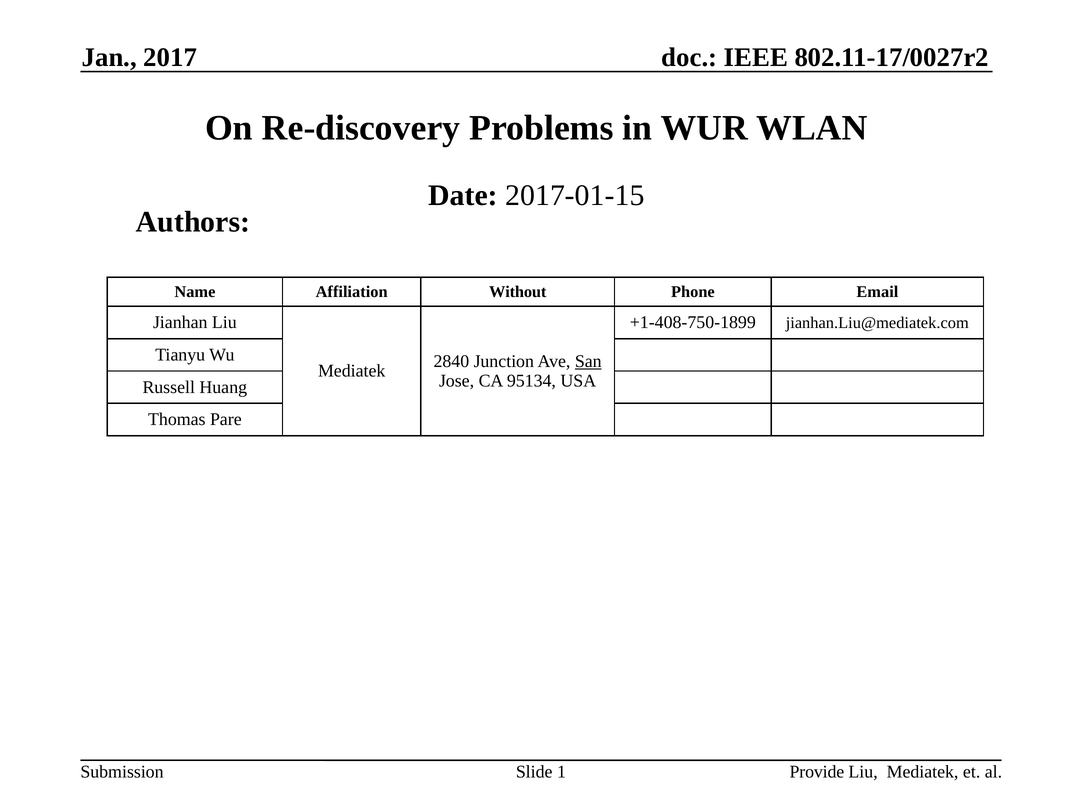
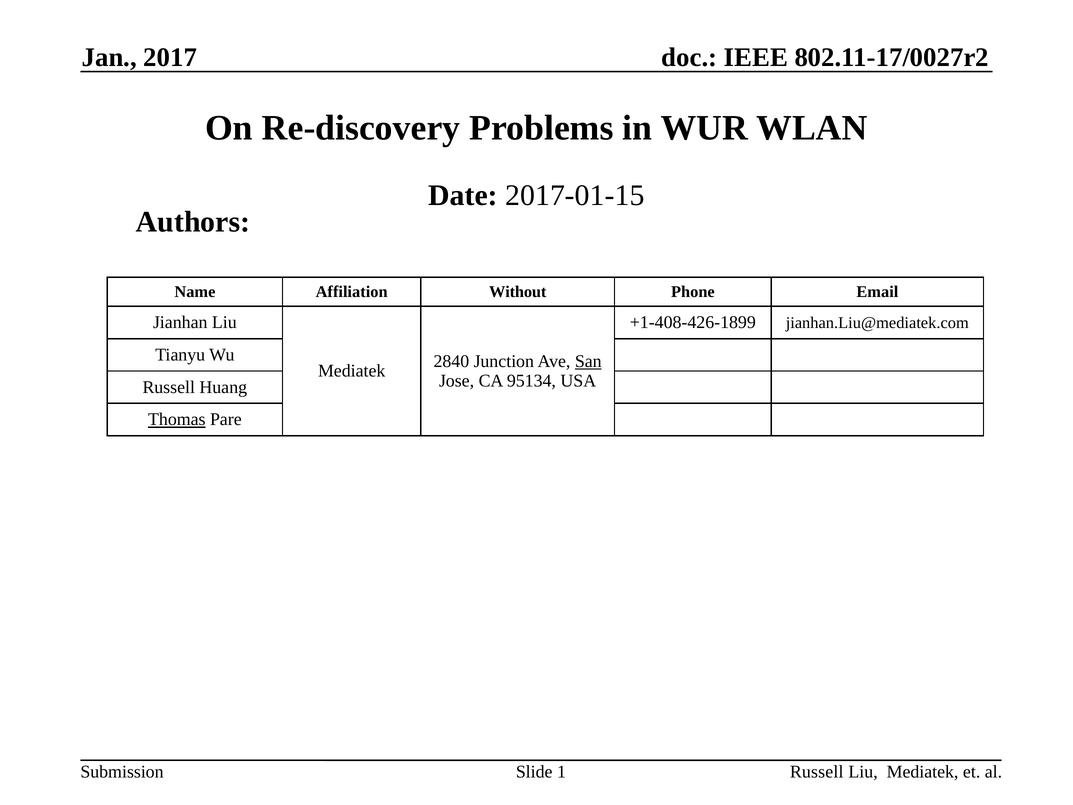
+1-408-750-1899: +1-408-750-1899 -> +1-408-426-1899 (693, 322)
Thomas underline: none -> present (177, 419)
Provide: Provide -> Russell (817, 772)
